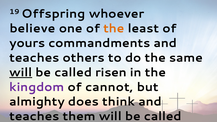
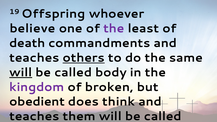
the colour: orange -> purple (114, 28)
yours: yours -> death (27, 43)
others underline: none -> present (84, 58)
risen: risen -> body (111, 72)
cannot: cannot -> broken (109, 87)
almighty: almighty -> obedient (37, 102)
